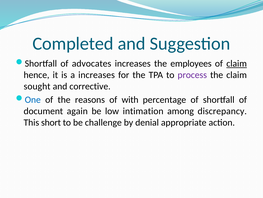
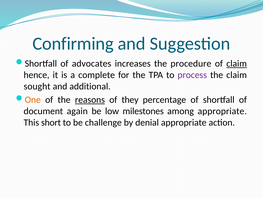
Completed: Completed -> Confirming (73, 43)
employees: employees -> procedure (191, 63)
a increases: increases -> complete (97, 75)
corrective: corrective -> additional (90, 86)
One colour: blue -> orange (33, 99)
reasons underline: none -> present (90, 99)
with: with -> they (130, 99)
intimation: intimation -> milestones (143, 111)
among discrepancy: discrepancy -> appropriate (222, 111)
